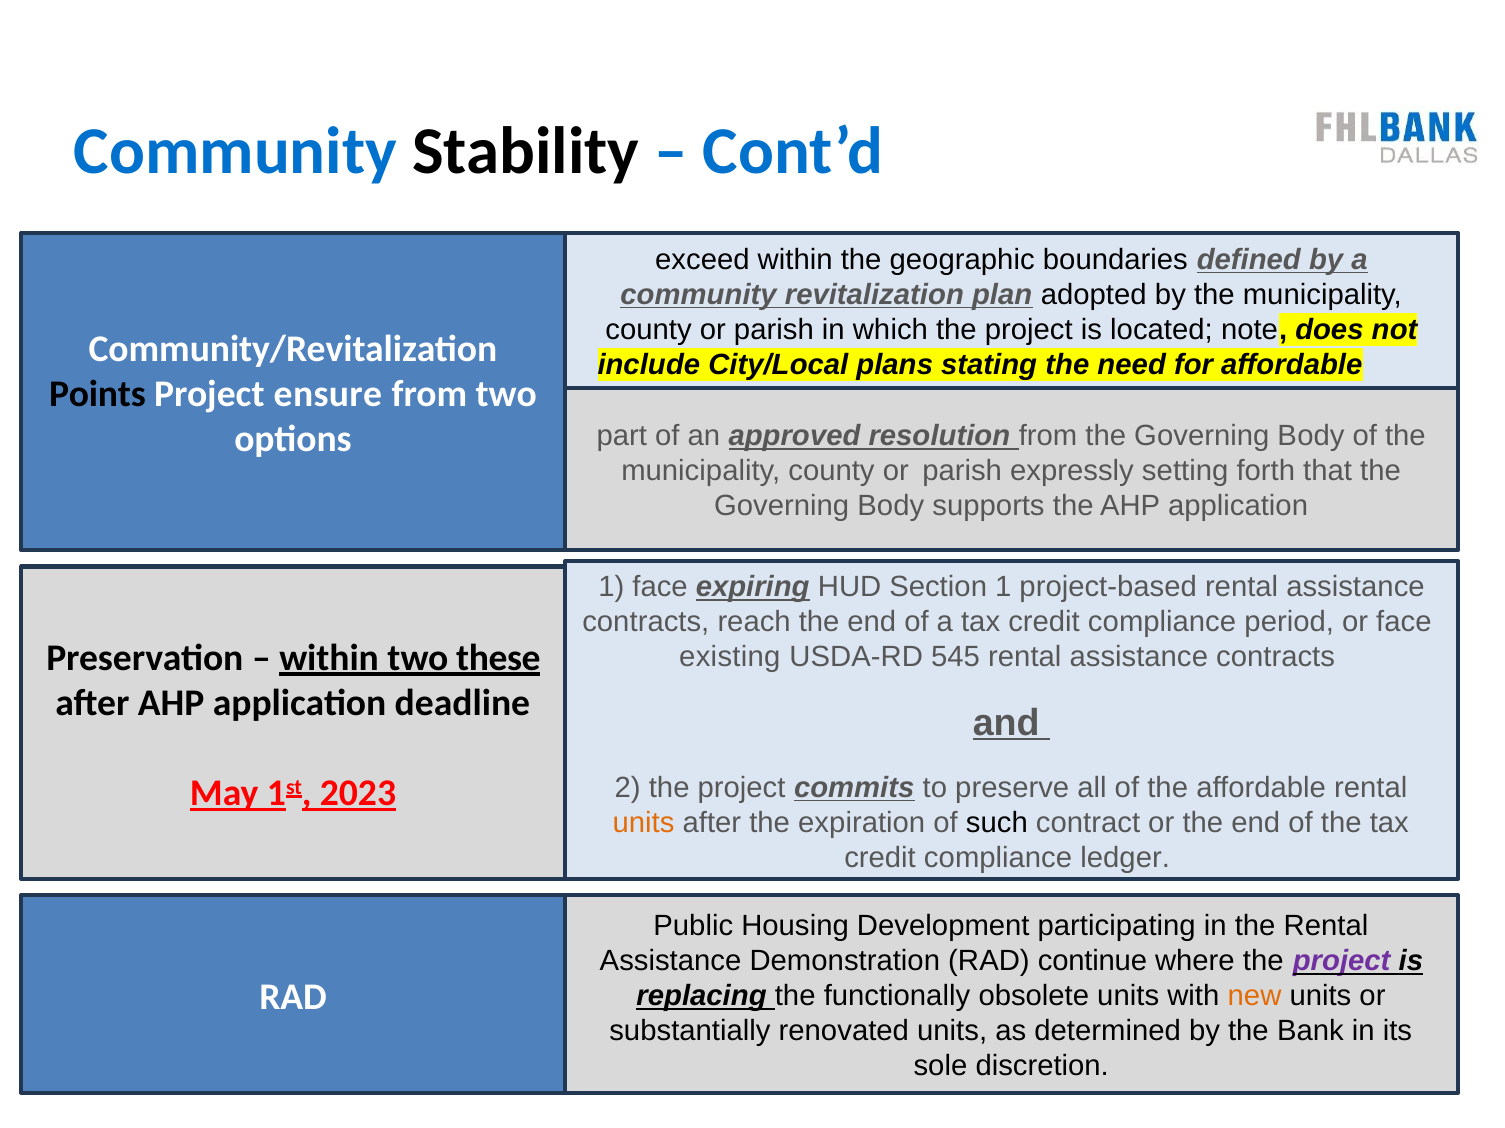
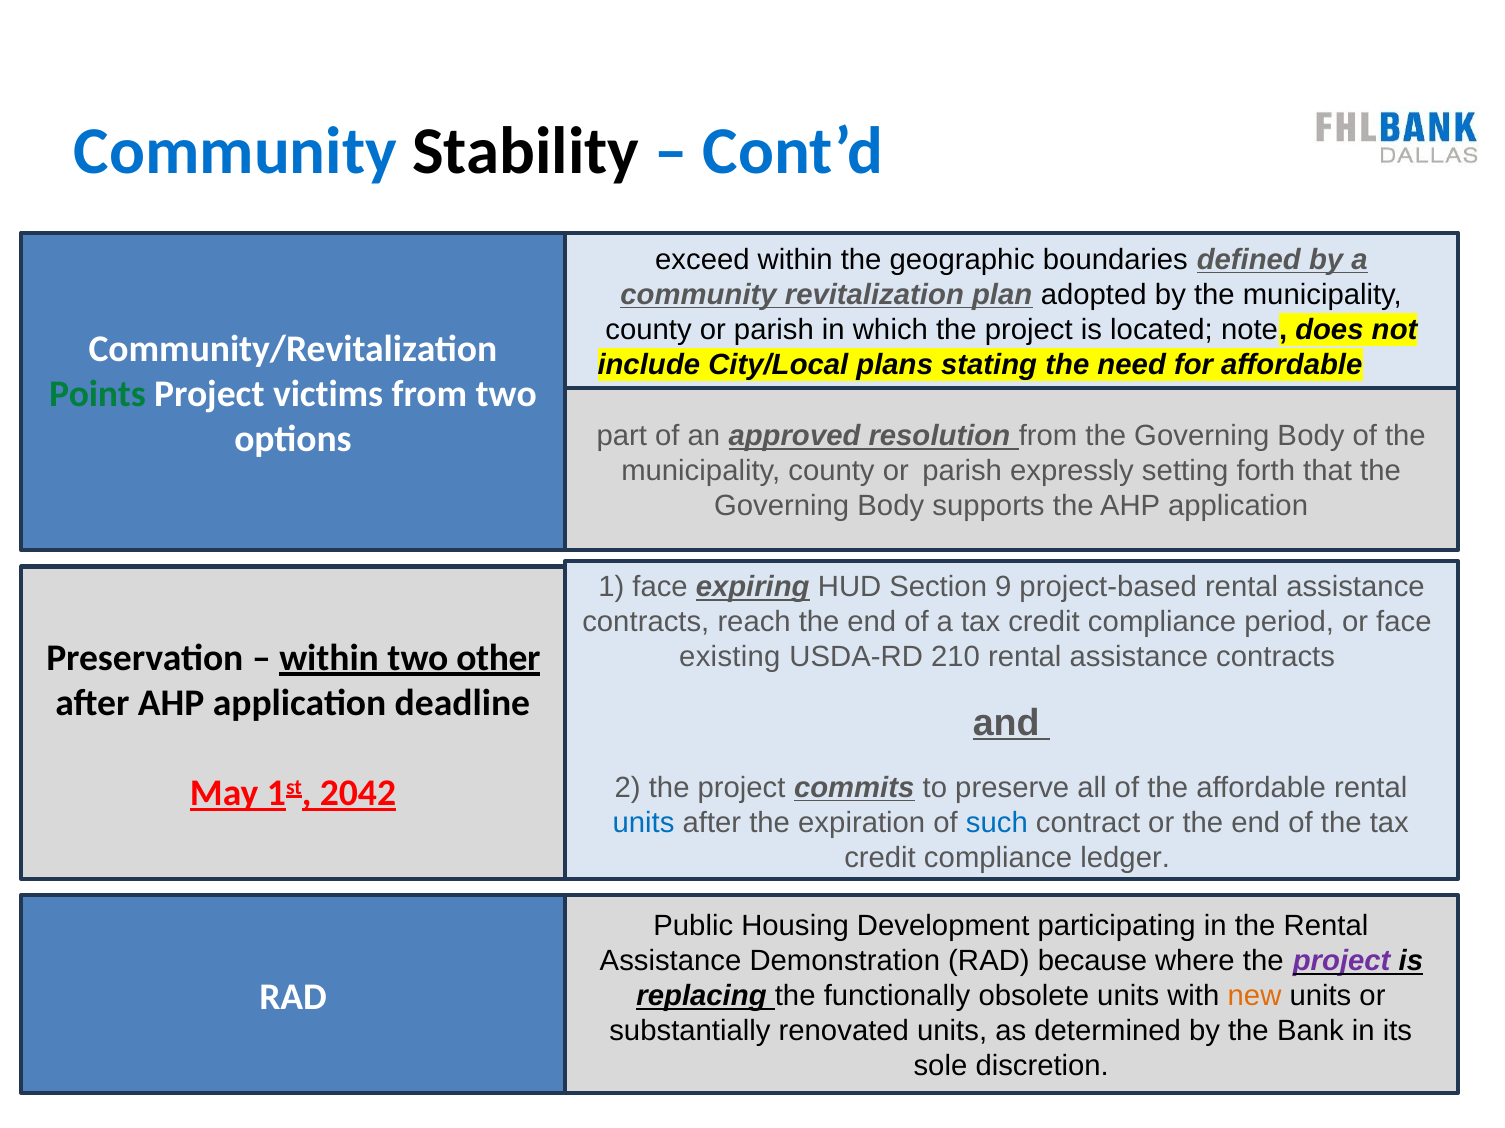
Points colour: black -> green (97, 394)
ensure: ensure -> victims (328, 394)
Section 1: 1 -> 9 (1003, 587)
these: these -> other (498, 658)
545: 545 -> 210 (955, 658)
2023: 2023 -> 2042 (358, 794)
units colour: orange -> blue (644, 823)
such colour: black -> blue (997, 823)
continue: continue -> because (1092, 962)
